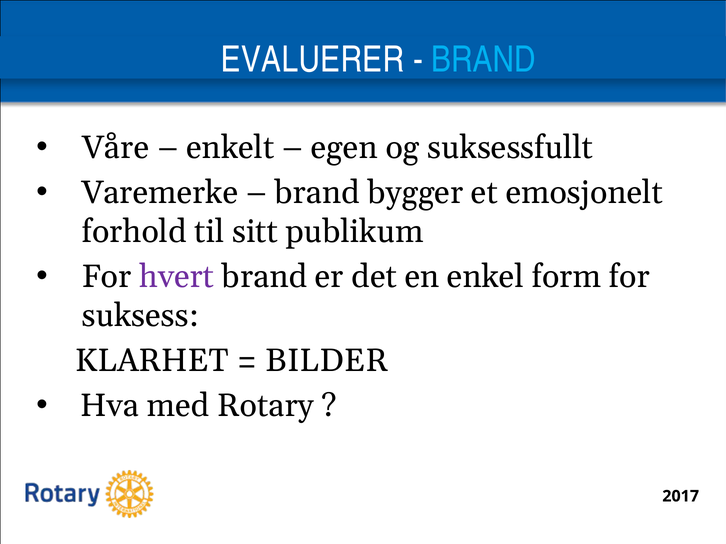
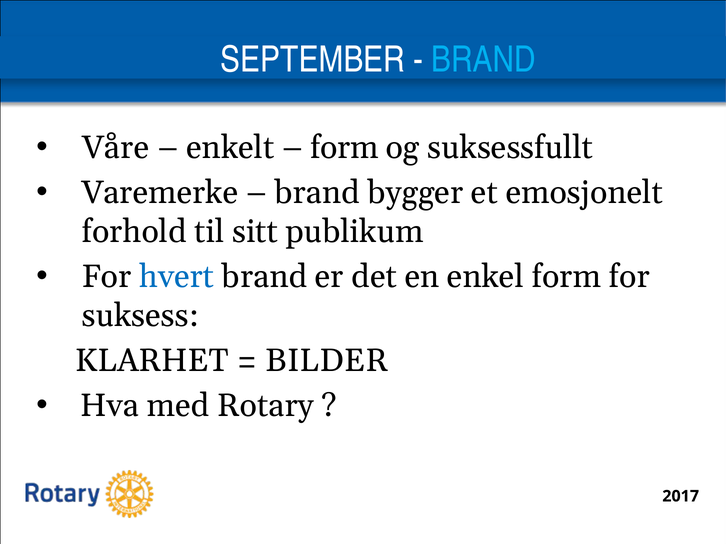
EVALUERER: EVALUERER -> SEPTEMBER (313, 60)
egen: egen -> form (344, 148)
hvert colour: purple -> blue (177, 277)
